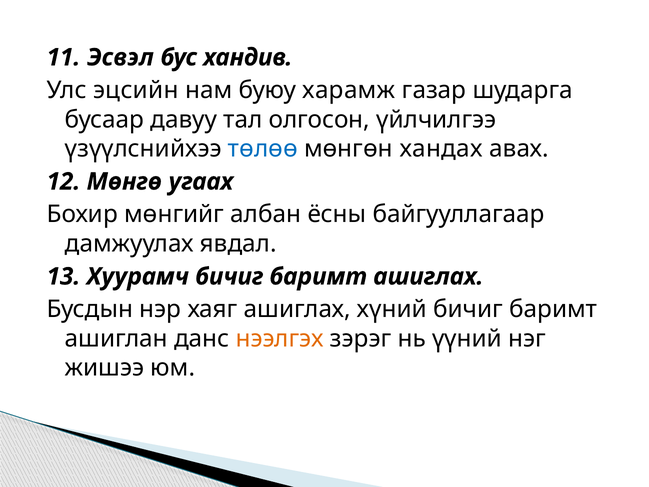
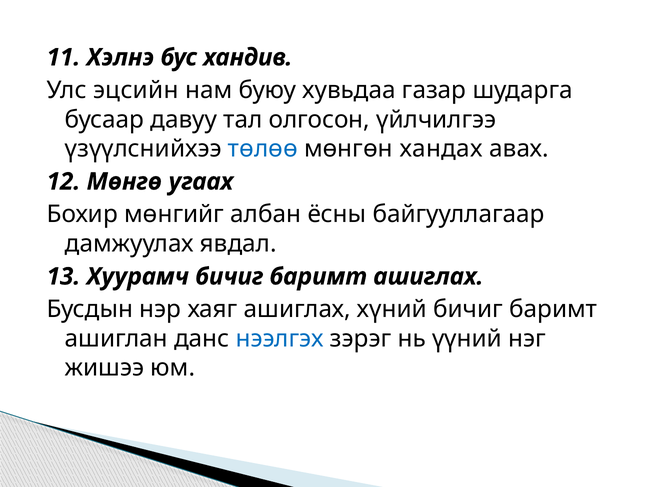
Эсвэл: Эсвэл -> Хэлнэ (120, 57)
харамж: харамж -> хувьдаа (349, 90)
нээлгэх colour: orange -> blue (280, 338)
